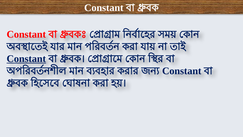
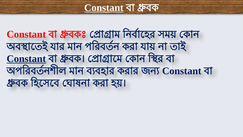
Constant underline: none -> present (104, 8)
